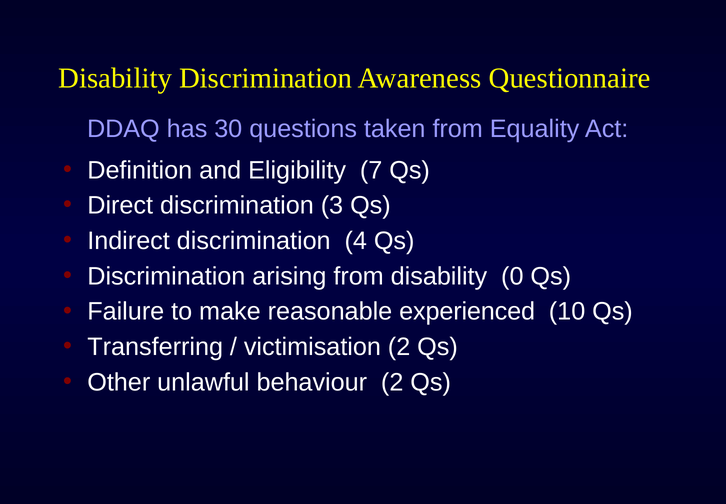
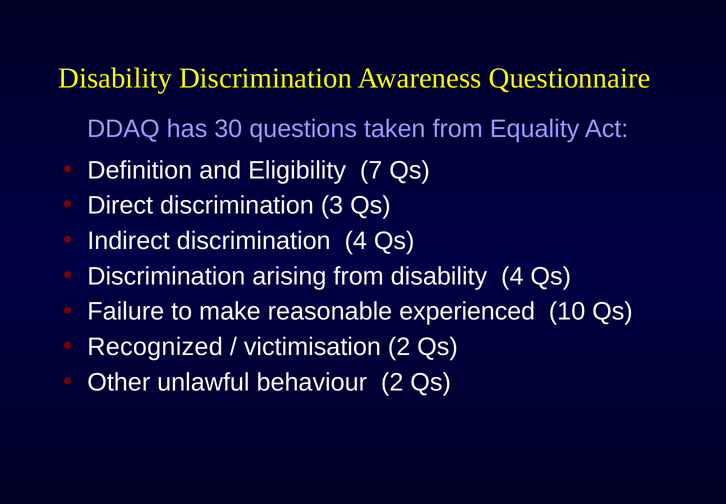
disability 0: 0 -> 4 (512, 276)
Transferring: Transferring -> Recognized (155, 347)
